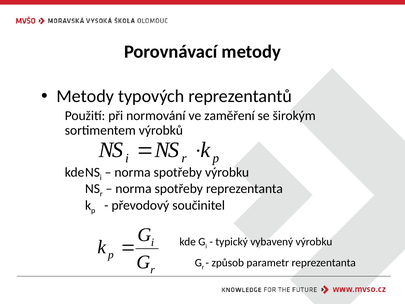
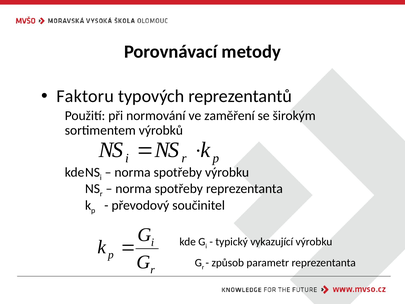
Metody: Metody -> Faktoru (85, 96)
vybavený: vybavený -> vykazující (272, 242)
